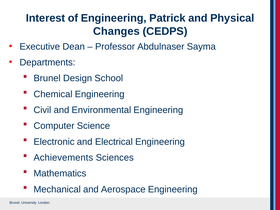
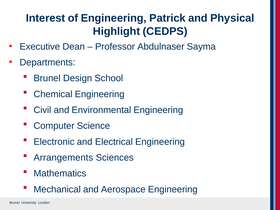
Changes: Changes -> Highlight (116, 31)
Achievements: Achievements -> Arrangements (63, 158)
